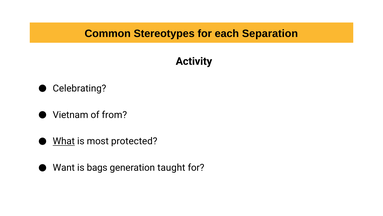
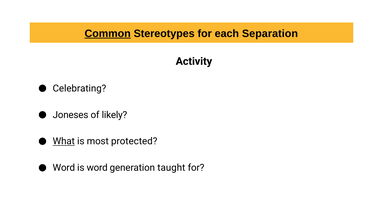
Common underline: none -> present (108, 33)
Vietnam: Vietnam -> Joneses (71, 115)
from: from -> likely (114, 115)
Want: Want -> Word (64, 167)
is bags: bags -> word (97, 167)
